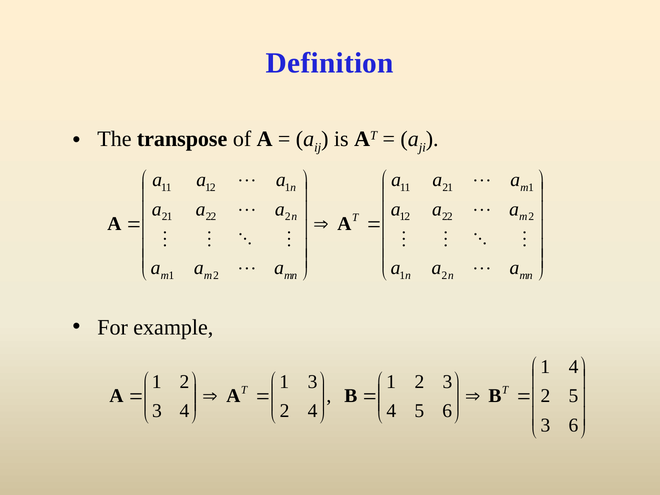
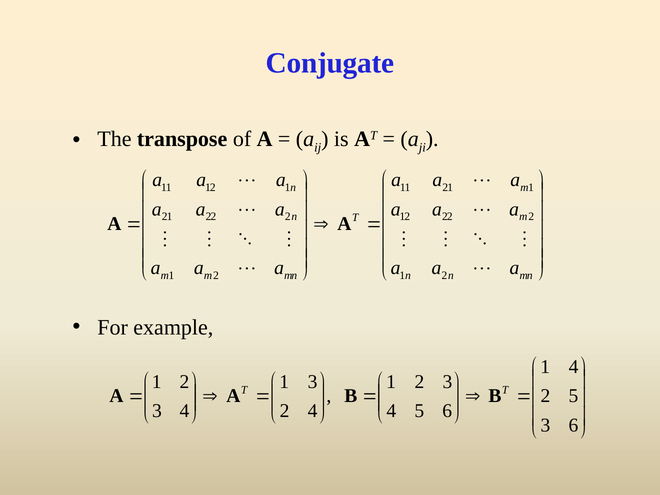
Definition: Definition -> Conjugate (330, 63)
